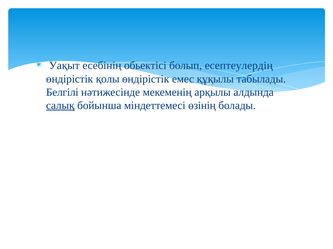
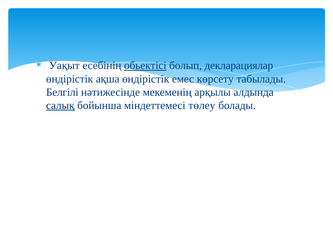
обьектісі underline: none -> present (145, 66)
есептеулердің: есептеулердің -> декларациялар (239, 66)
қолы: қолы -> ақша (108, 79)
құқылы: құқылы -> көрсету (215, 79)
өзінің: өзінің -> төлеу (202, 106)
